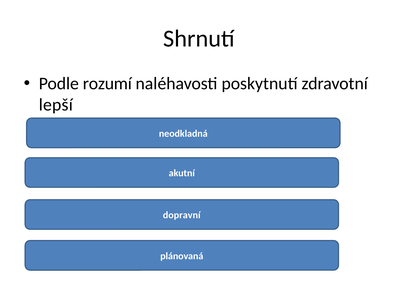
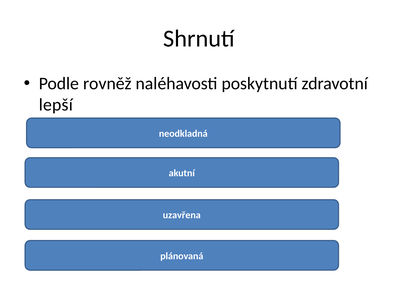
rozumí: rozumí -> rovněž (107, 83)
dopravní: dopravní -> uzavřena (182, 215)
